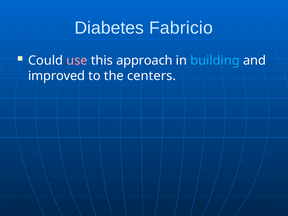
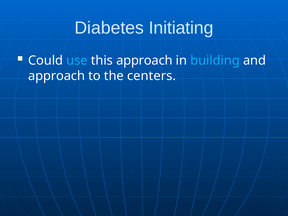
Fabricio: Fabricio -> Initiating (181, 28)
use colour: pink -> light blue (77, 60)
improved: improved -> approach (57, 76)
